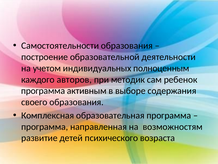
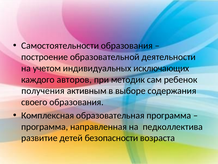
полноценным: полноценным -> исключающих (161, 68)
программа: программа -> получения (43, 91)
возможностям: возможностям -> педколлектива (173, 126)
психического: психического -> безопасности (111, 138)
